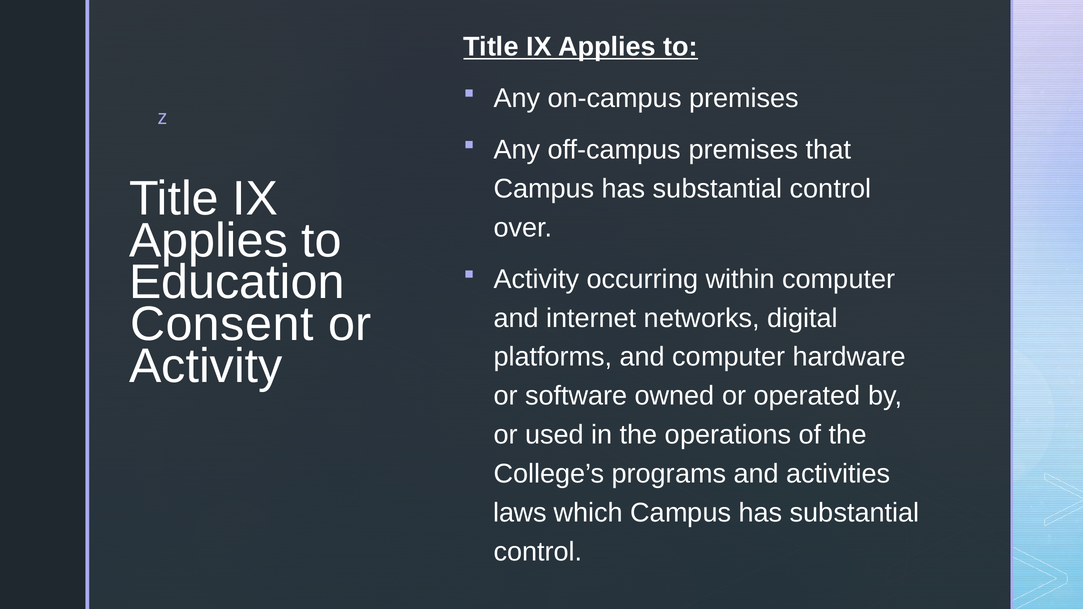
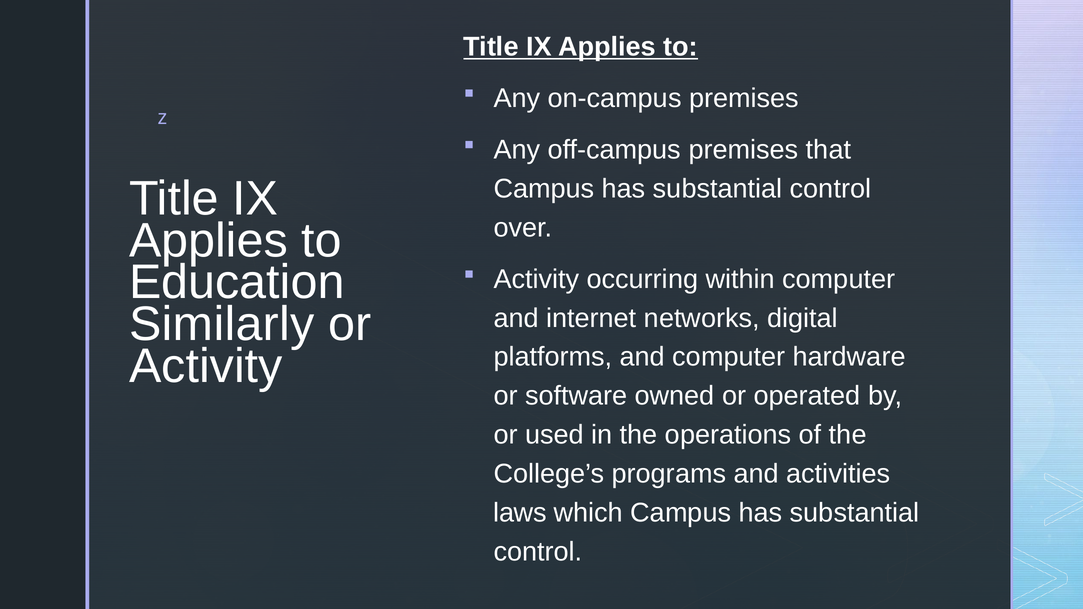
Consent: Consent -> Similarly (222, 324)
